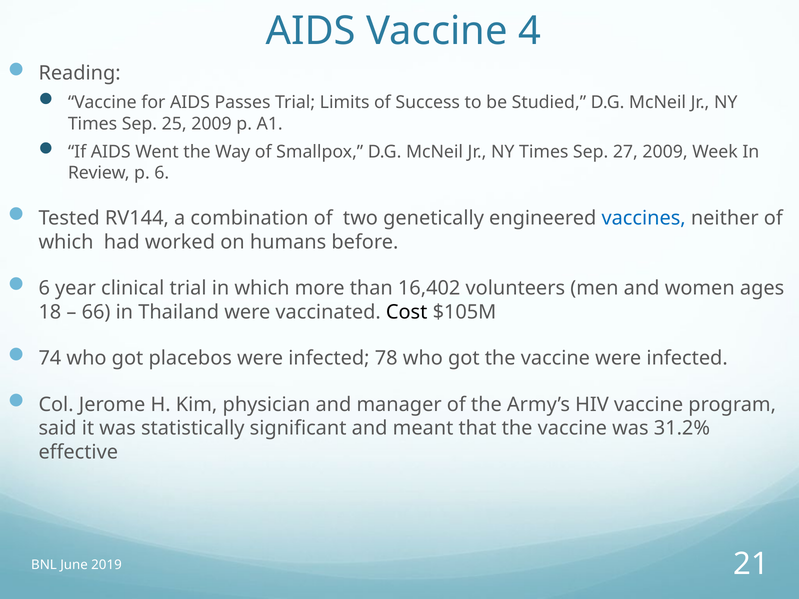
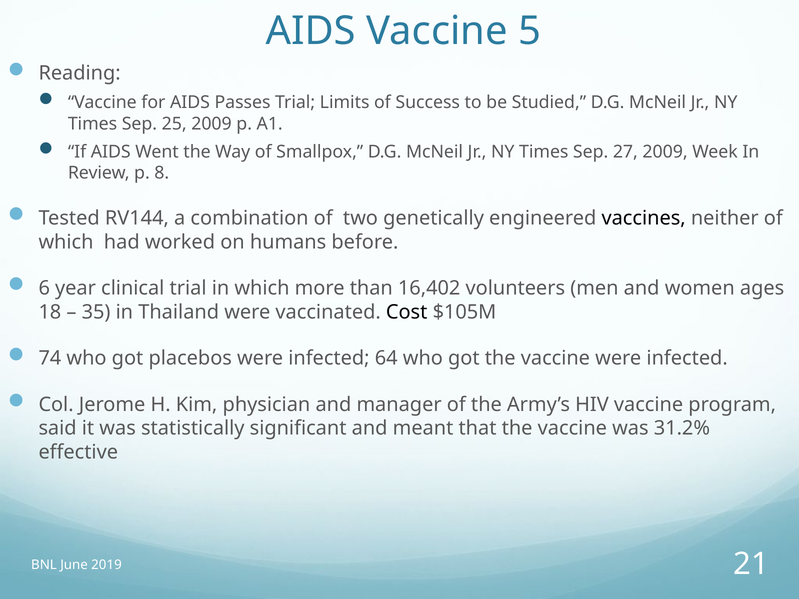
4: 4 -> 5 (530, 31)
p 6: 6 -> 8 (162, 173)
vaccines colour: blue -> black (644, 218)
66: 66 -> 35 (96, 312)
78: 78 -> 64 (386, 358)
